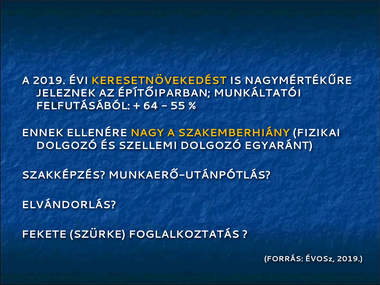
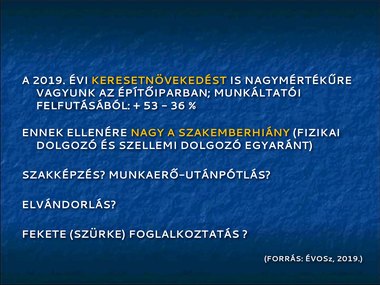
JELEZNEK: JELEZNEK -> VAGYUNK (66, 93)
64: 64 -> 53 (151, 106)
55: 55 -> 36 (178, 106)
